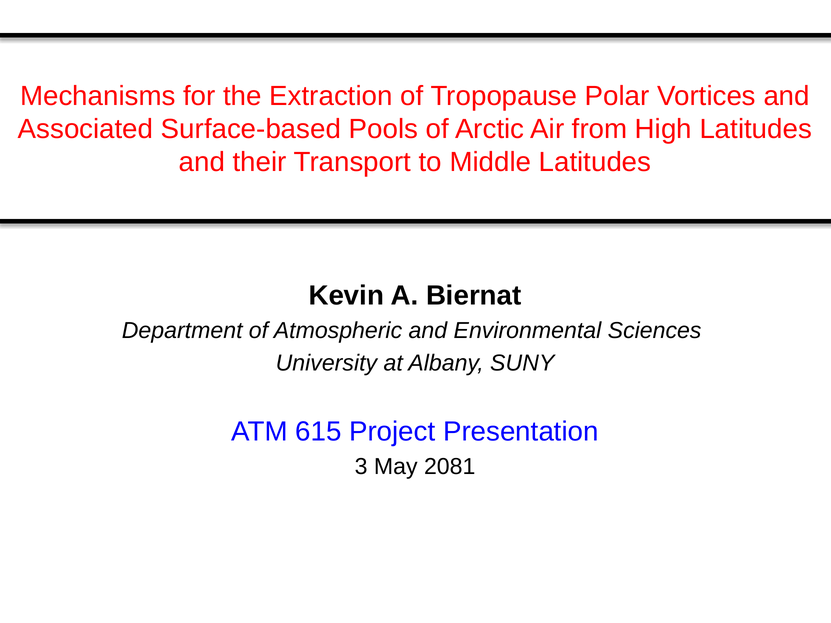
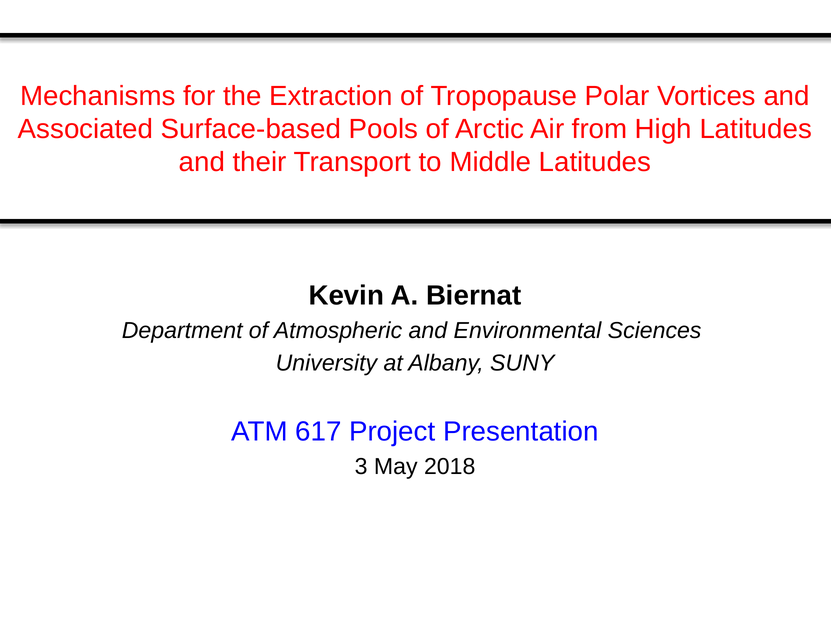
615: 615 -> 617 (318, 432)
2081: 2081 -> 2018 (450, 467)
